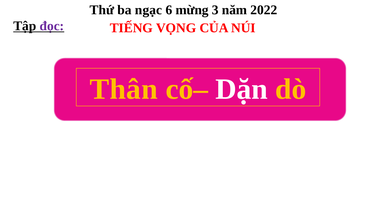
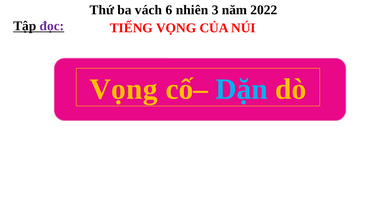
ngạc: ngạc -> vách (149, 10)
mừng: mừng -> nhiên (192, 10)
Thân: Thân -> Vọng (124, 89)
Dặn colour: white -> light blue (242, 89)
